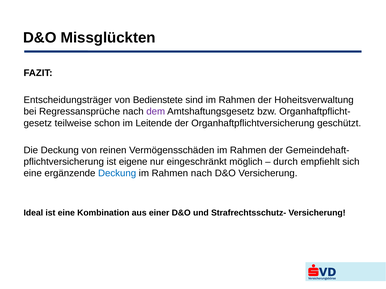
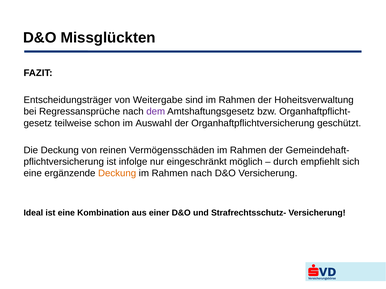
Bedienstete: Bedienstete -> Weitergabe (158, 100)
Leitende: Leitende -> Auswahl (154, 123)
eigene: eigene -> infolge (133, 162)
Deckung colour: blue -> orange (117, 173)
